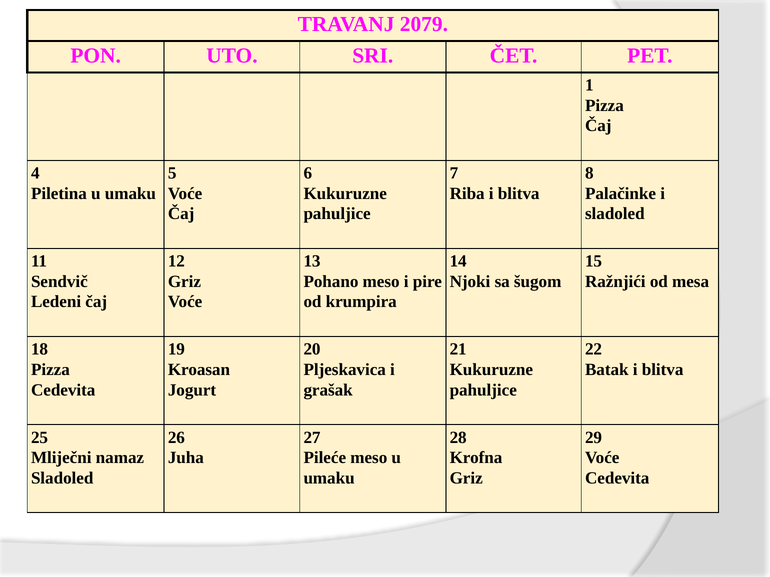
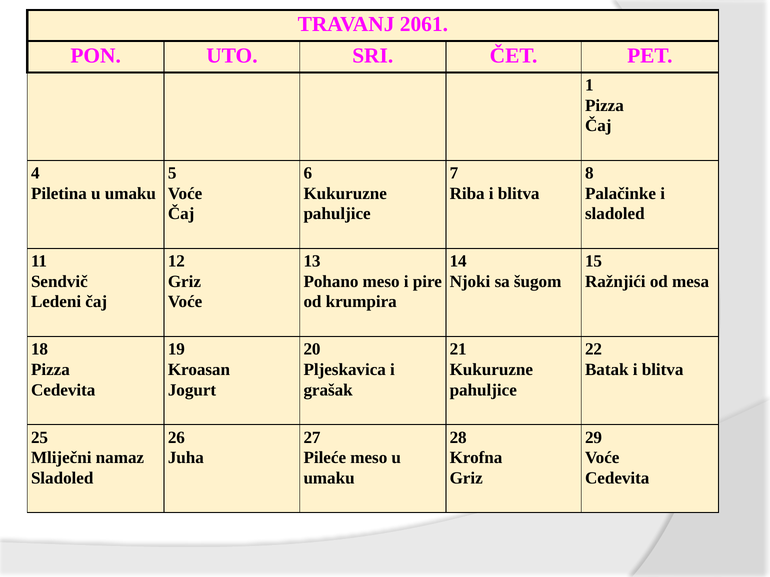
2079: 2079 -> 2061 (424, 24)
